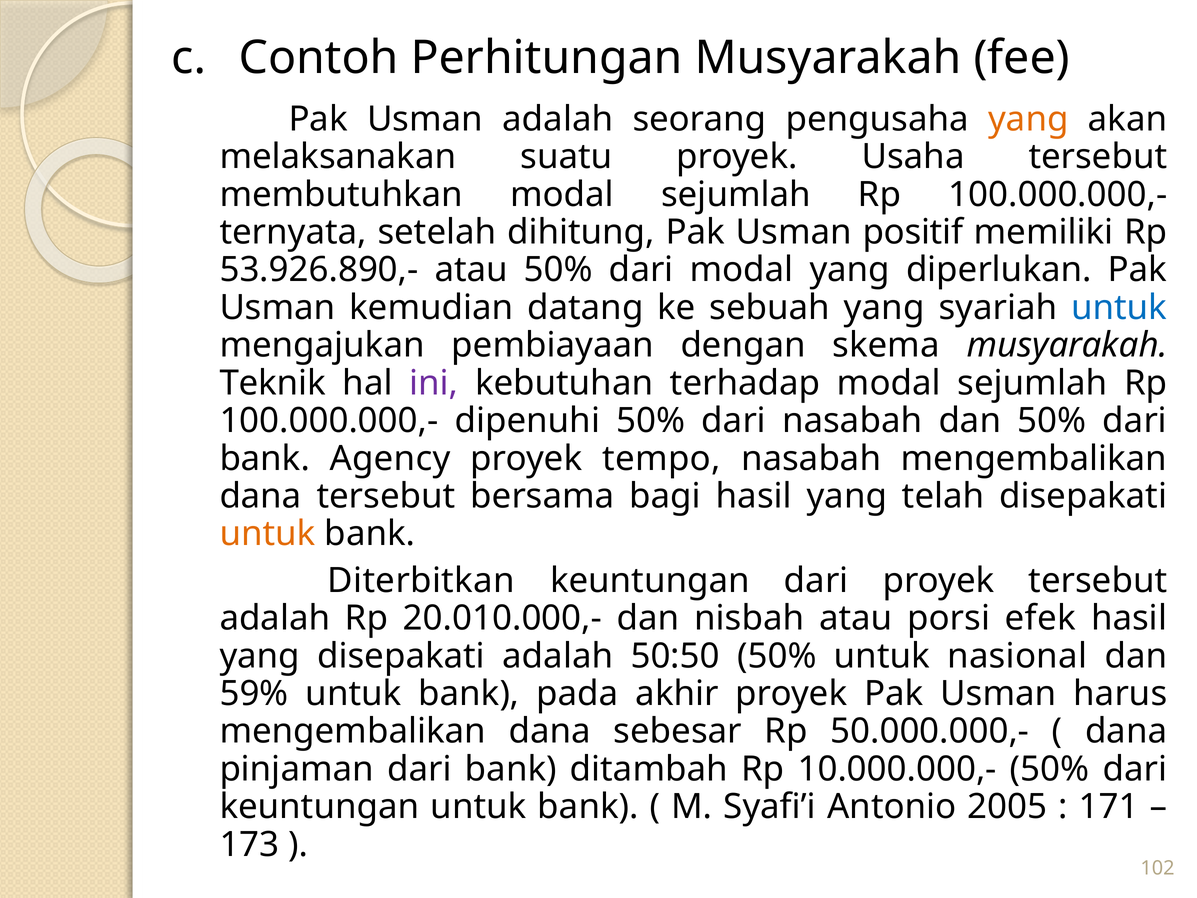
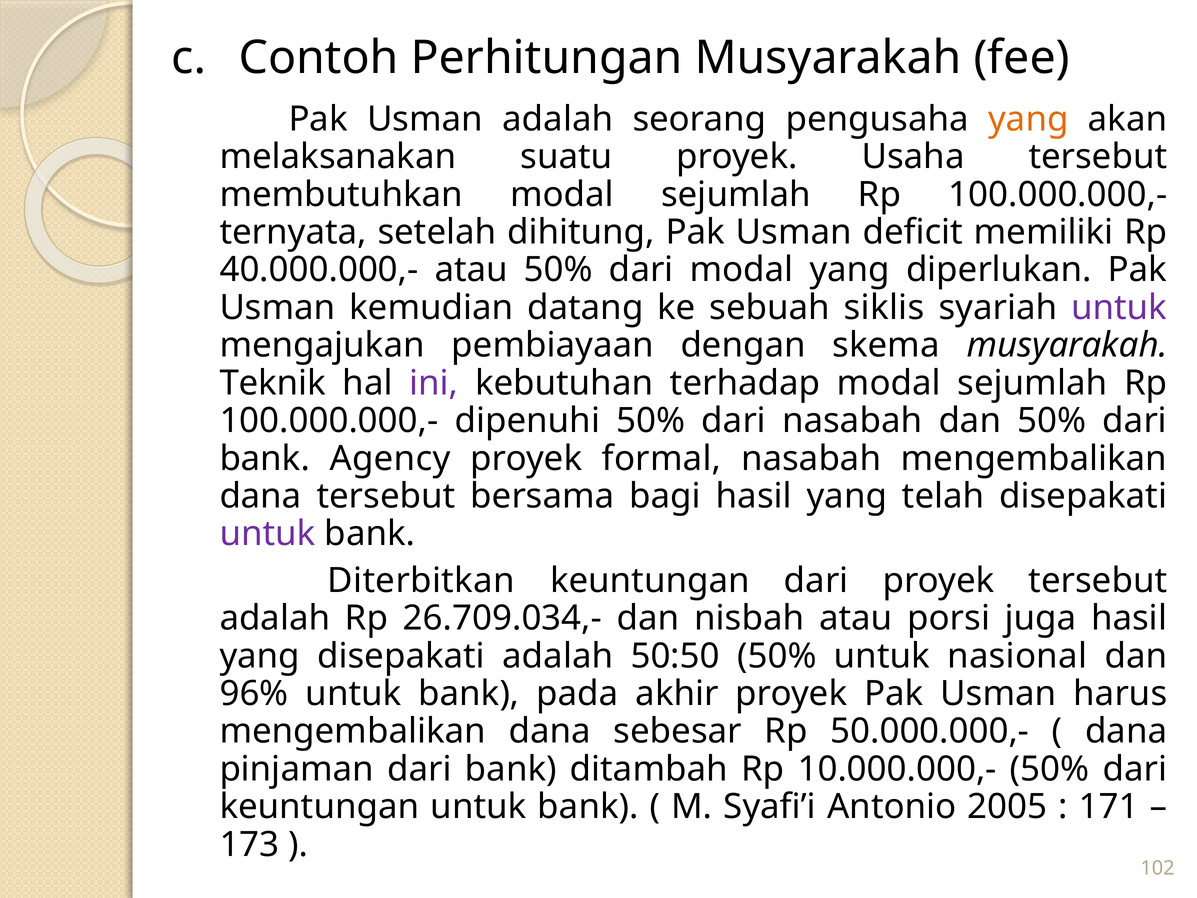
positif: positif -> deficit (913, 232)
53.926.890,-: 53.926.890,- -> 40.000.000,- (319, 270)
sebuah yang: yang -> siklis (884, 308)
untuk colour: blue -> purple (1119, 308)
tempo: tempo -> formal (662, 458)
untuk colour: orange -> purple (268, 534)
20.010.000,-: 20.010.000,- -> 26.709.034,- (502, 618)
efek: efek -> juga (1041, 618)
59%: 59% -> 96% (254, 694)
